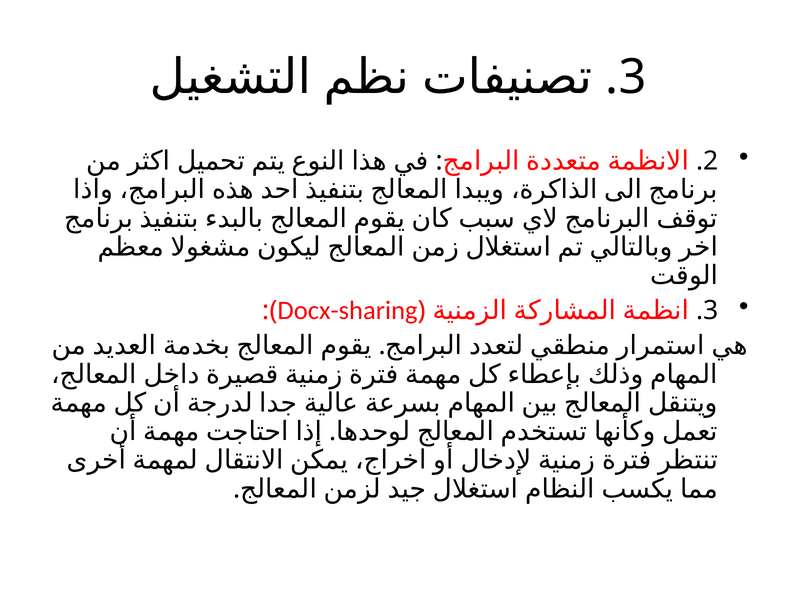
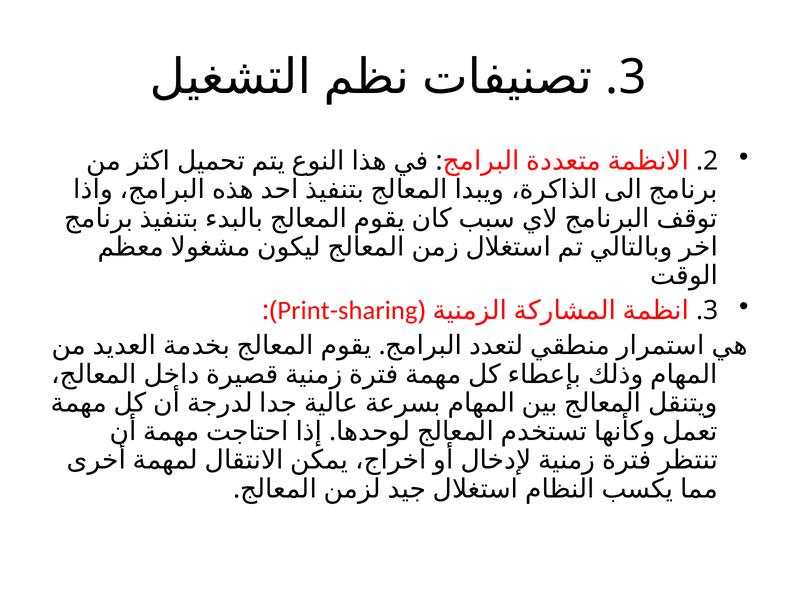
Docx-sharing: Docx-sharing -> Print-sharing (347, 311)
